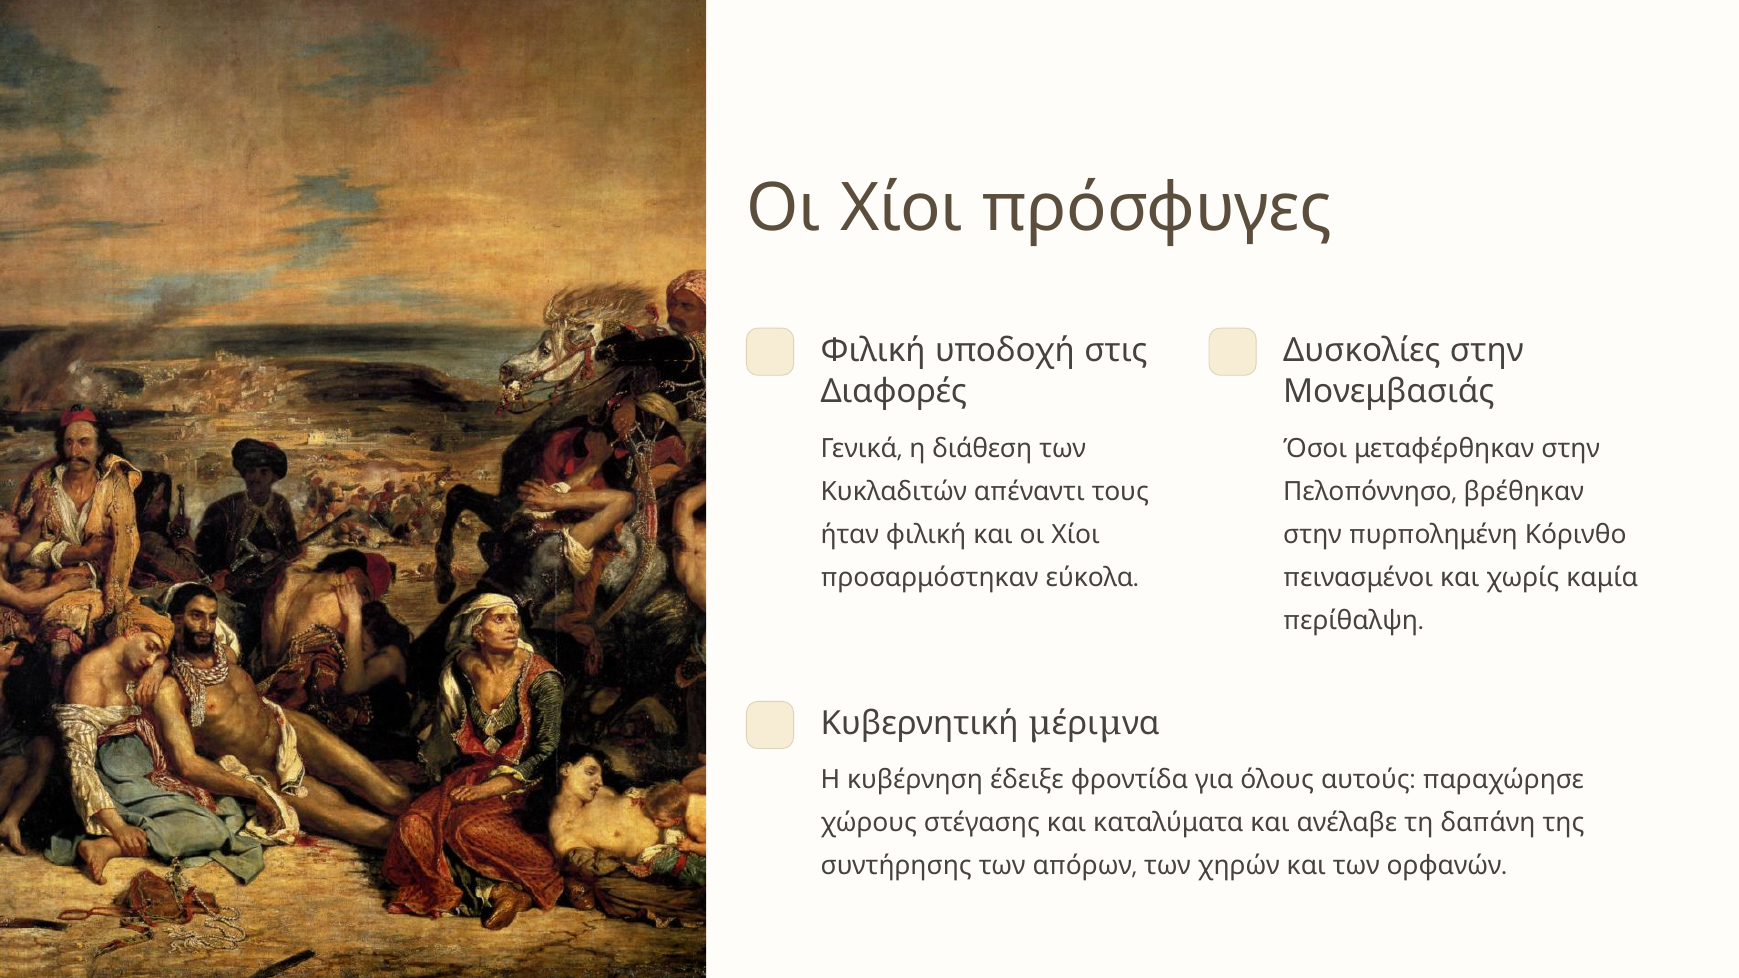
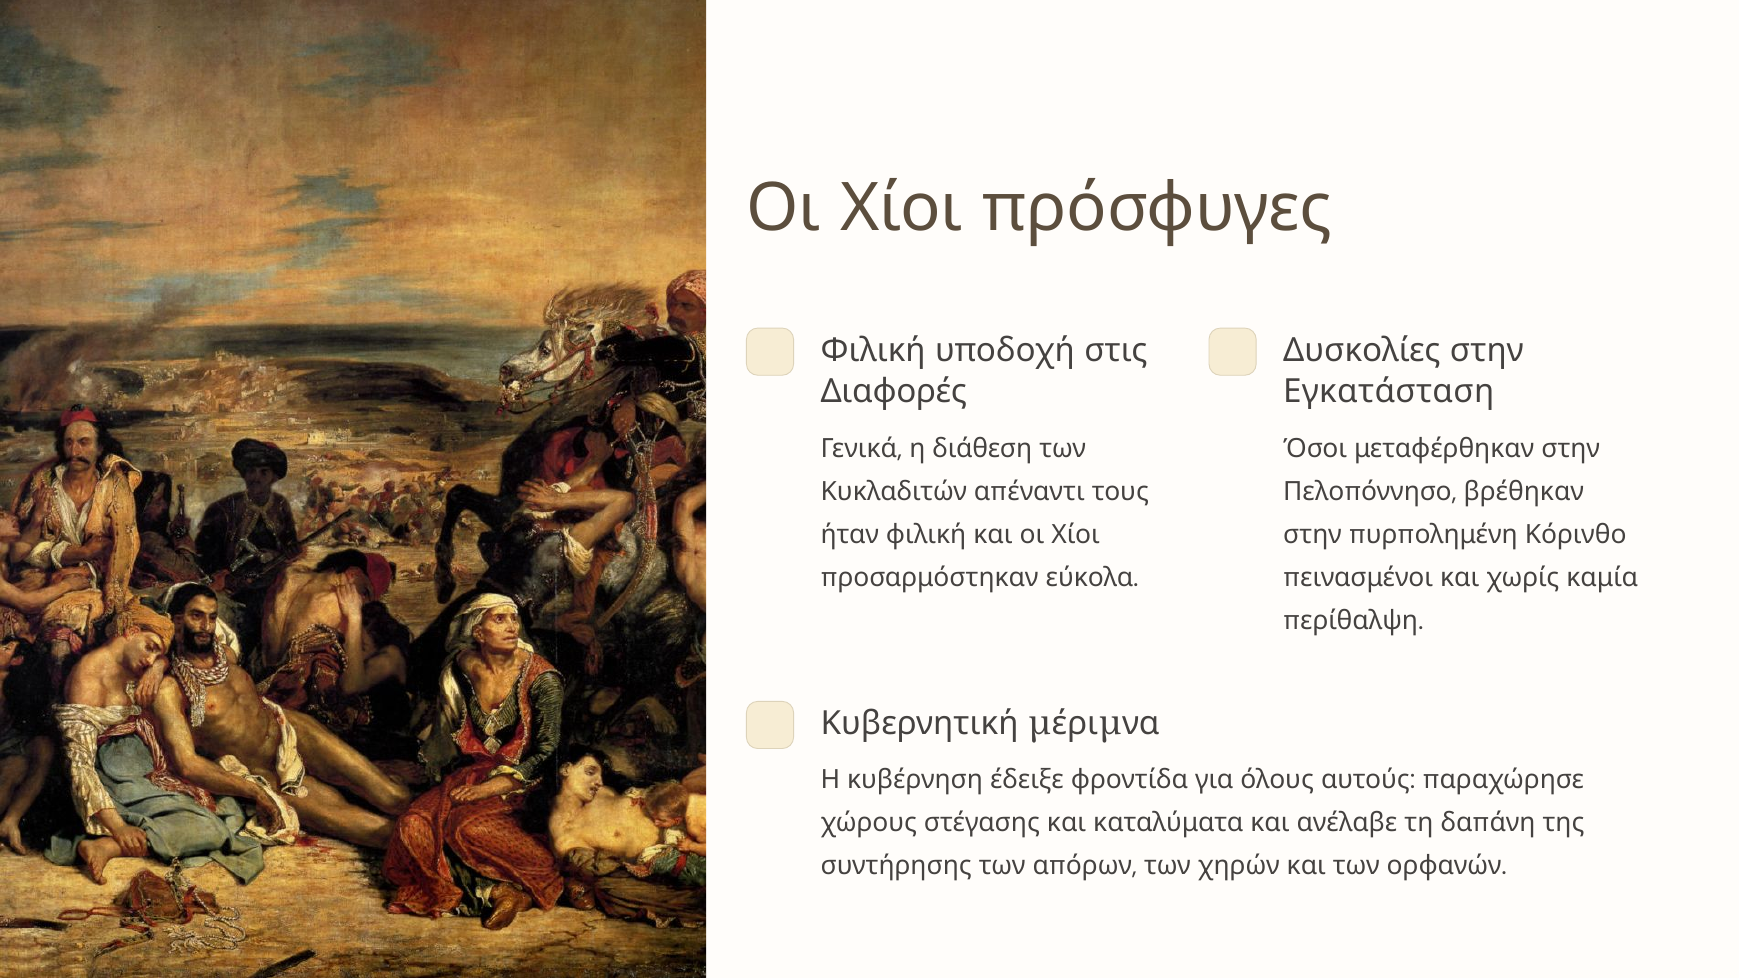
Μονεμβασιάς: Μονεμβασιάς -> Εγκατάσταση (1389, 392)
